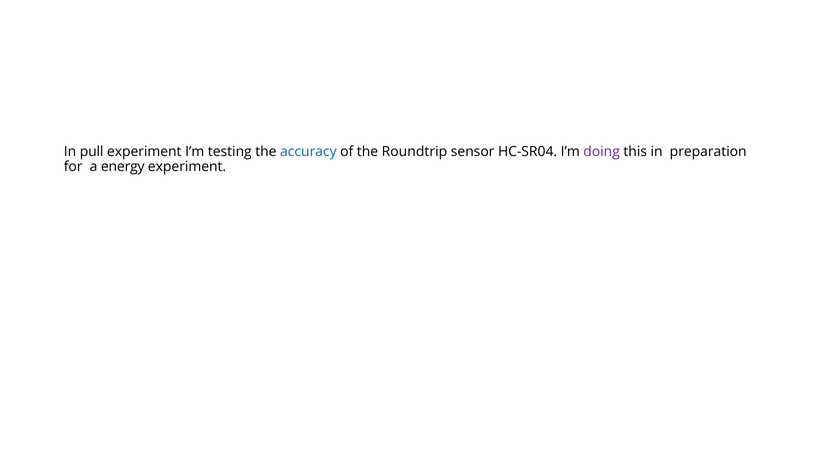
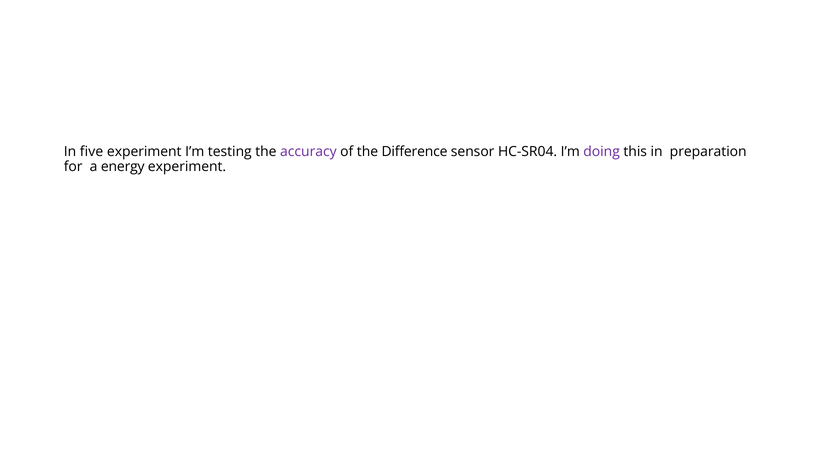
pull: pull -> five (92, 152)
accuracy colour: blue -> purple (308, 152)
Roundtrip: Roundtrip -> Difference (415, 152)
